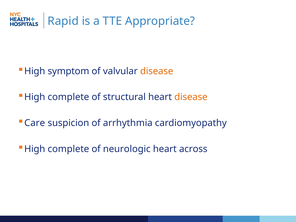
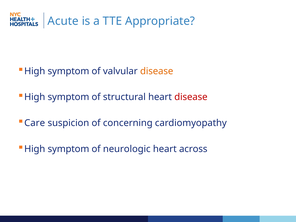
Rapid: Rapid -> Acute (63, 21)
complete: complete -> symptom (68, 97)
disease colour: orange -> red (191, 97)
arrhythmia: arrhythmia -> concerning (128, 123)
complete: complete -> symptom (68, 149)
